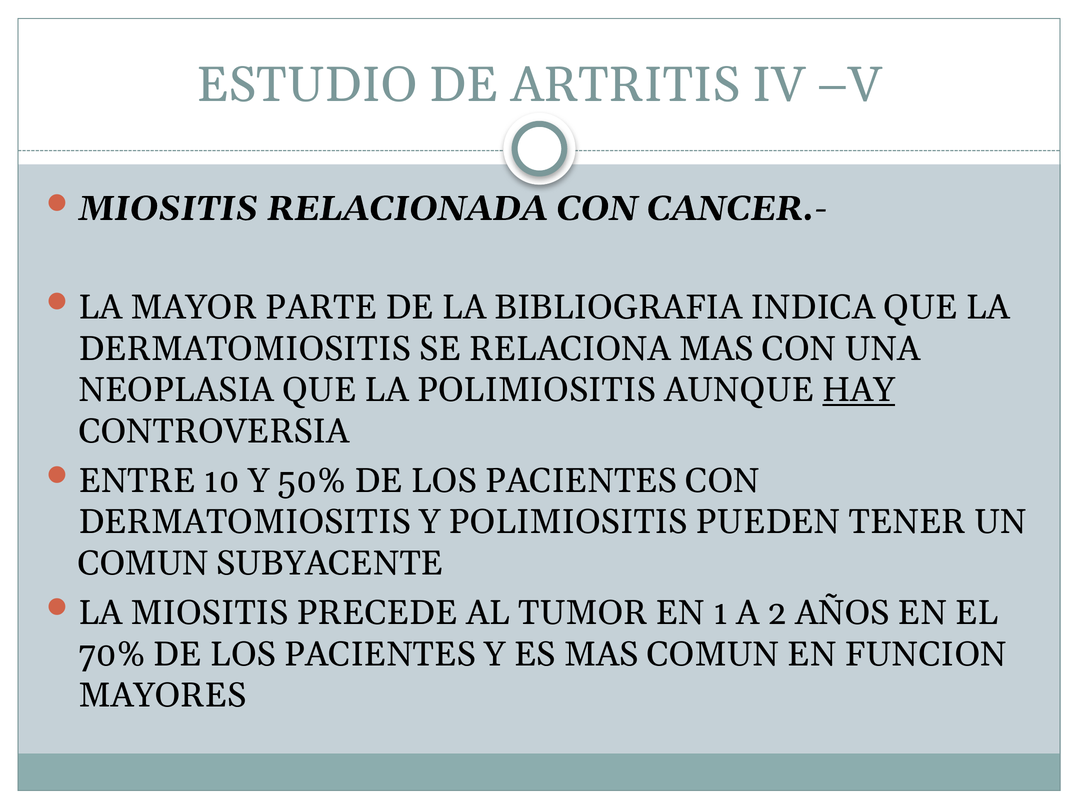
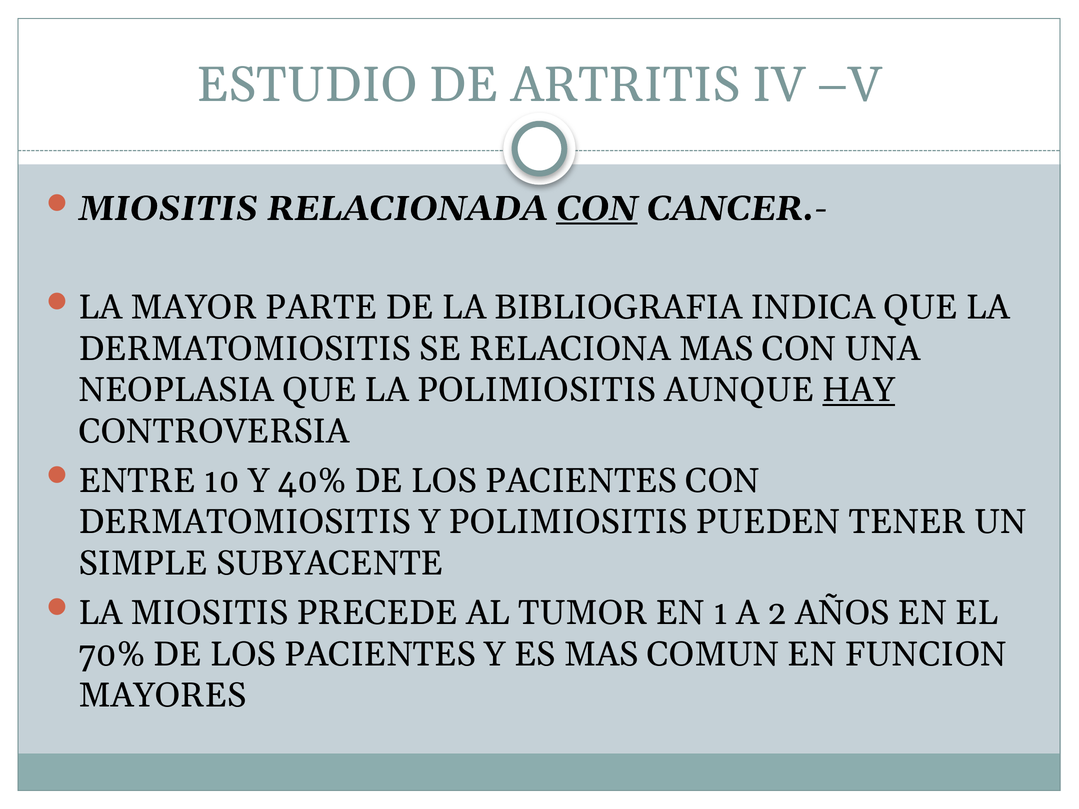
CON underline: none -> present (597, 209)
50%: 50% -> 40% (312, 481)
COMUN: COMUN -> SIMPLE (143, 564)
